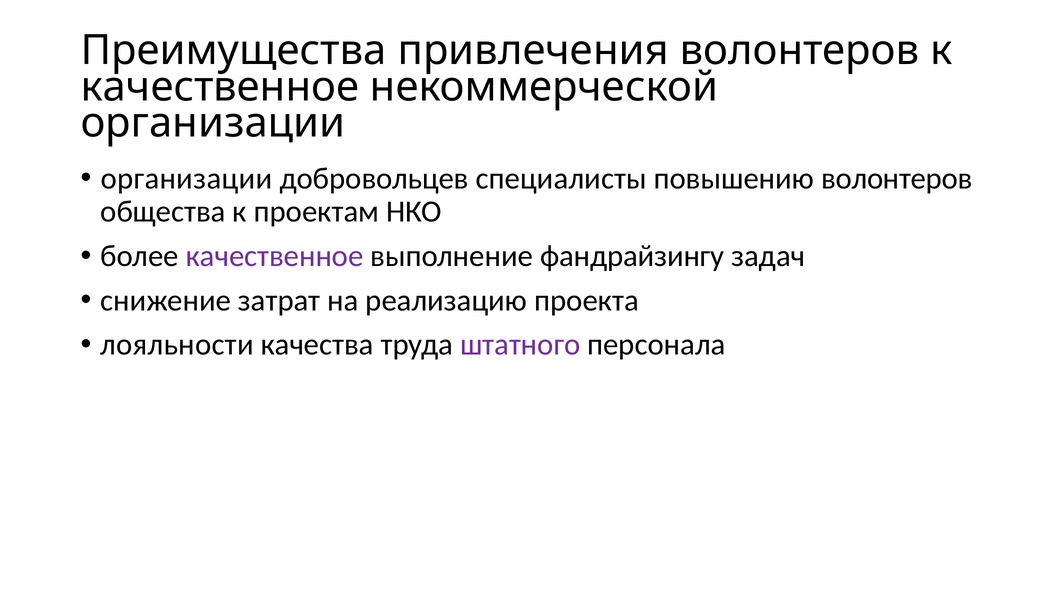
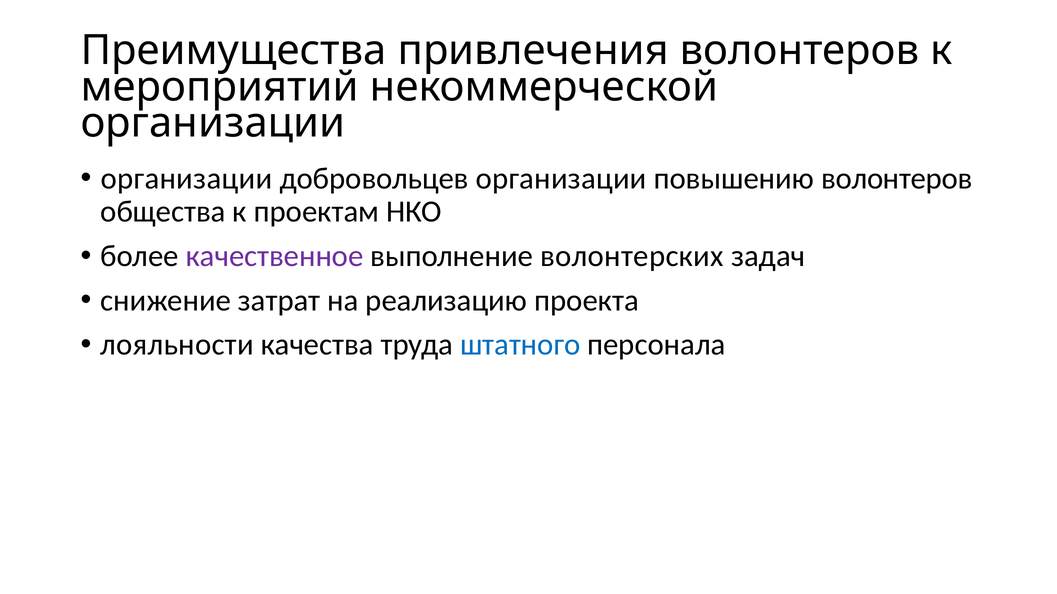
качественное: качественное -> мероприятий (220, 87)
добровольцев специалисты: специалисты -> организации (561, 179)
фандрайзингу: фандрайзингу -> волонтерских (632, 256)
штатного colour: purple -> blue (520, 345)
